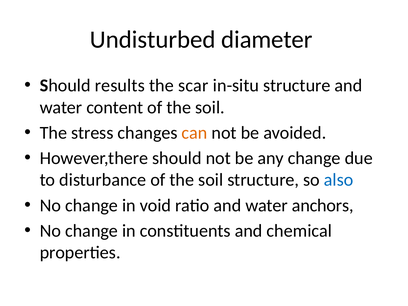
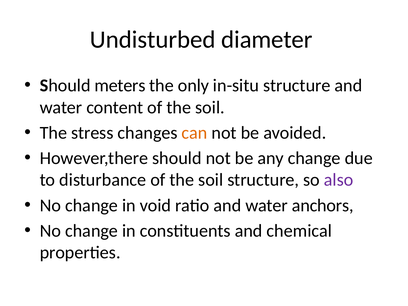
results: results -> meters (120, 86)
scar: scar -> only (193, 86)
also colour: blue -> purple (339, 180)
